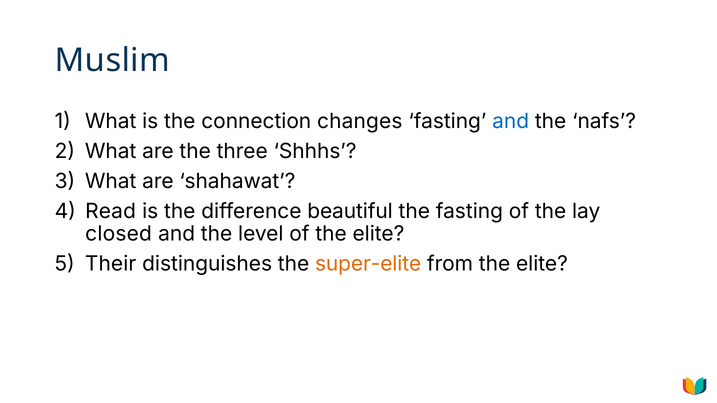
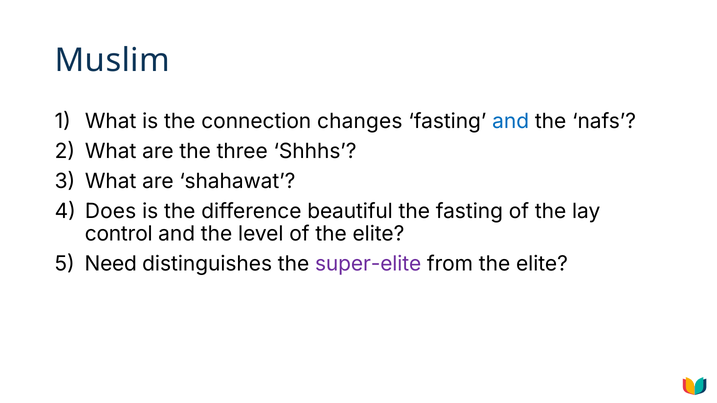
Read: Read -> Does (111, 211)
closed: closed -> control (119, 234)
Their: Their -> Need (111, 264)
super-elite colour: orange -> purple (368, 264)
